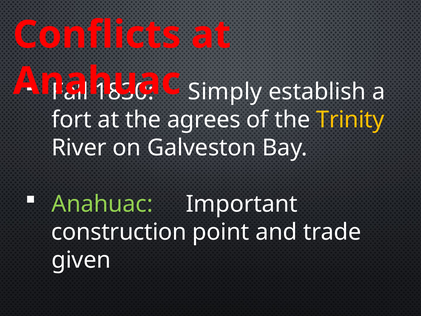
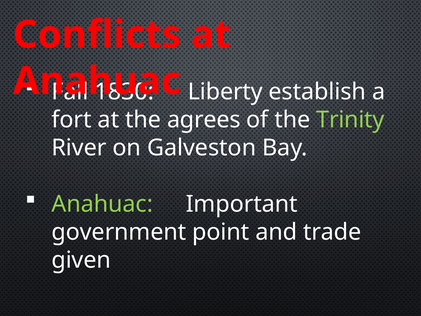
Simply: Simply -> Liberty (225, 92)
Trinity colour: yellow -> light green (350, 120)
construction: construction -> government (119, 232)
